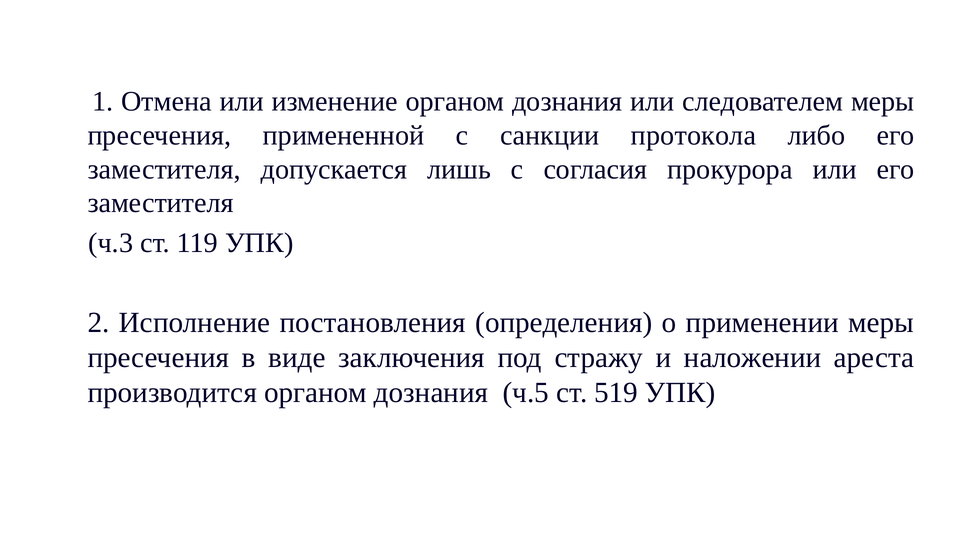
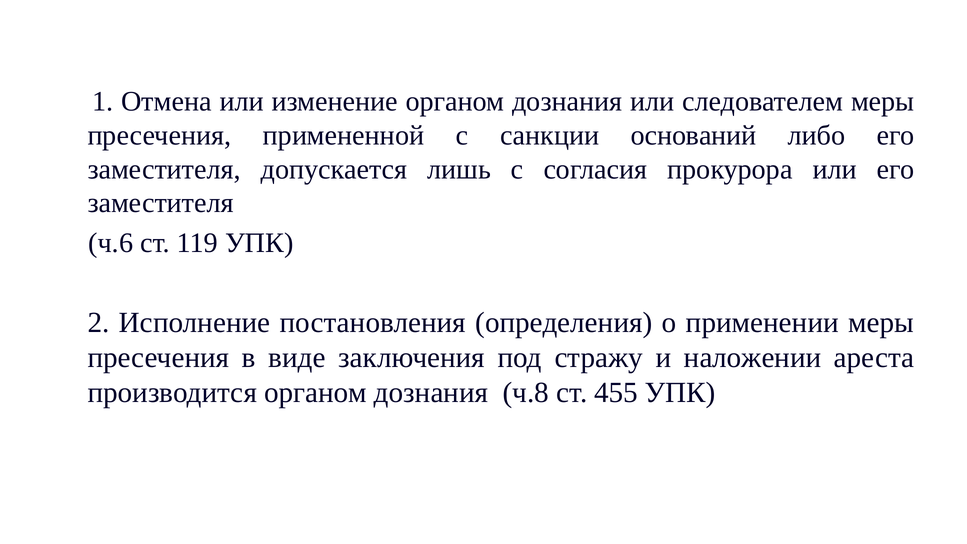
протокола: протокола -> оснований (694, 135)
ч.3: ч.3 -> ч.6 (111, 243)
ч.5: ч.5 -> ч.8 (526, 393)
519: 519 -> 455 (616, 393)
